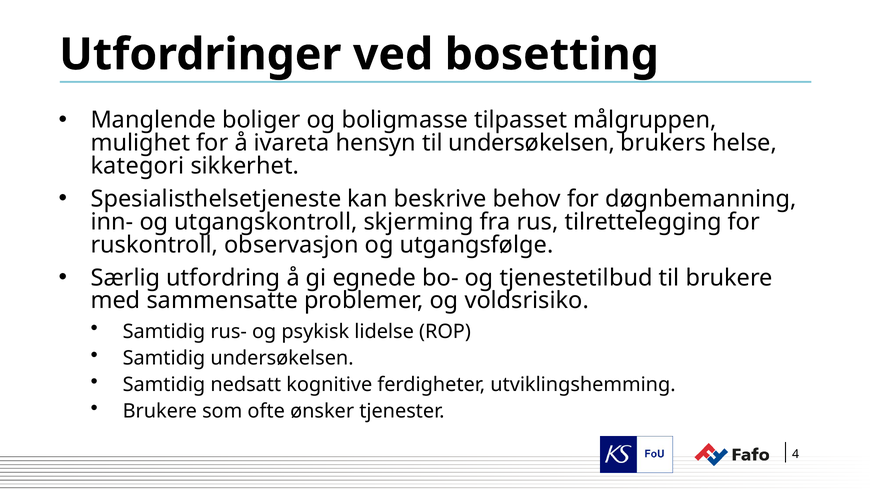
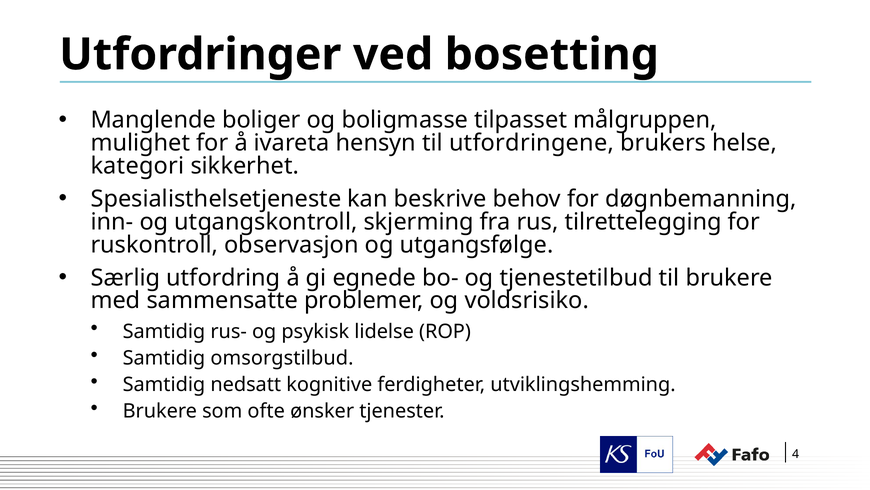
til undersøkelsen: undersøkelsen -> utfordringene (531, 143)
Samtidig undersøkelsen: undersøkelsen -> omsorgstilbud (282, 358)
